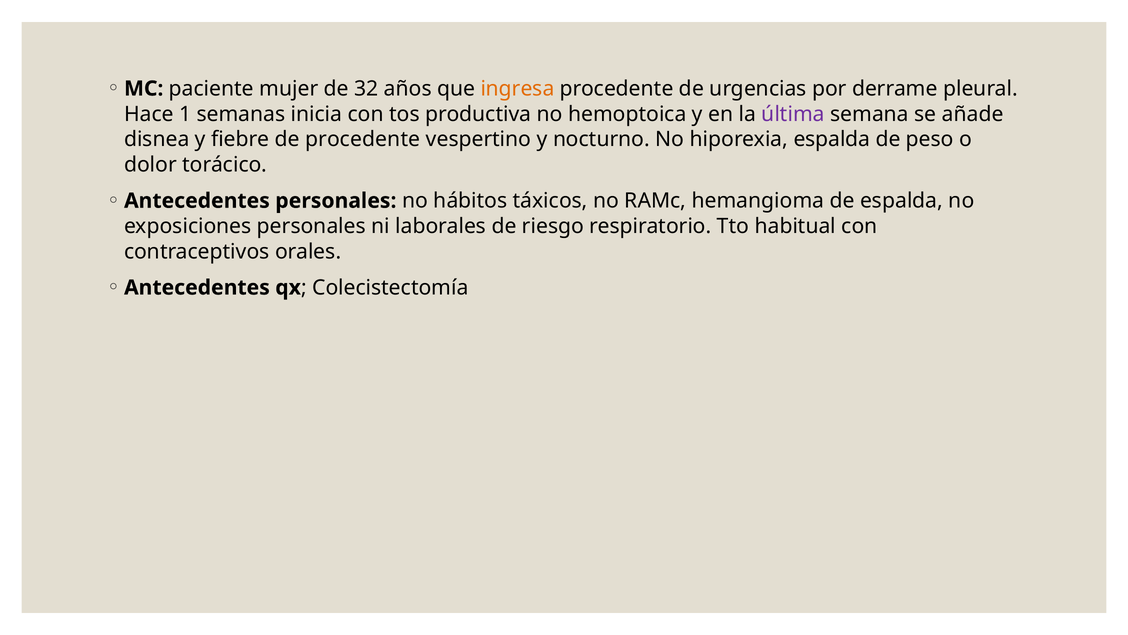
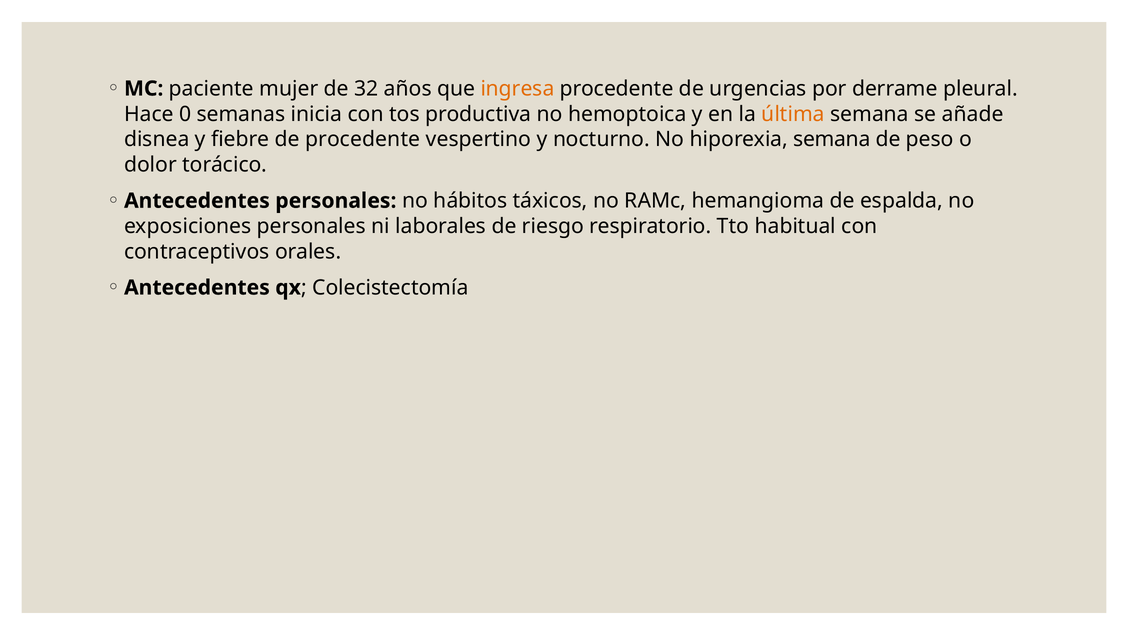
1: 1 -> 0 (185, 114)
última colour: purple -> orange (793, 114)
hiporexia espalda: espalda -> semana (832, 139)
